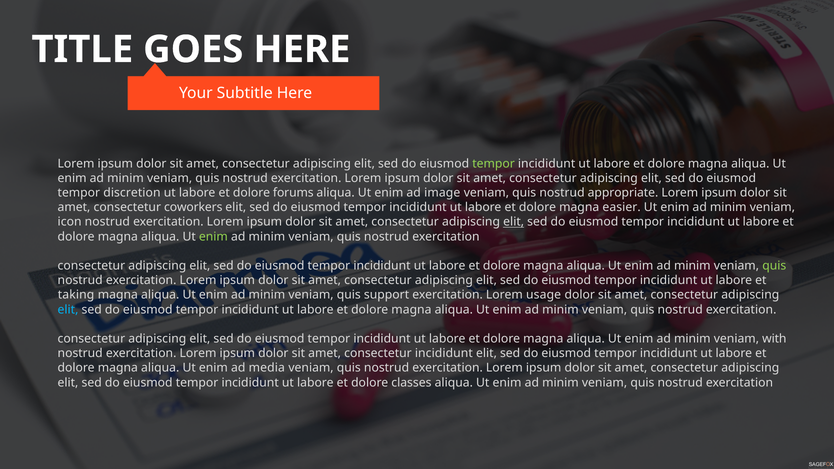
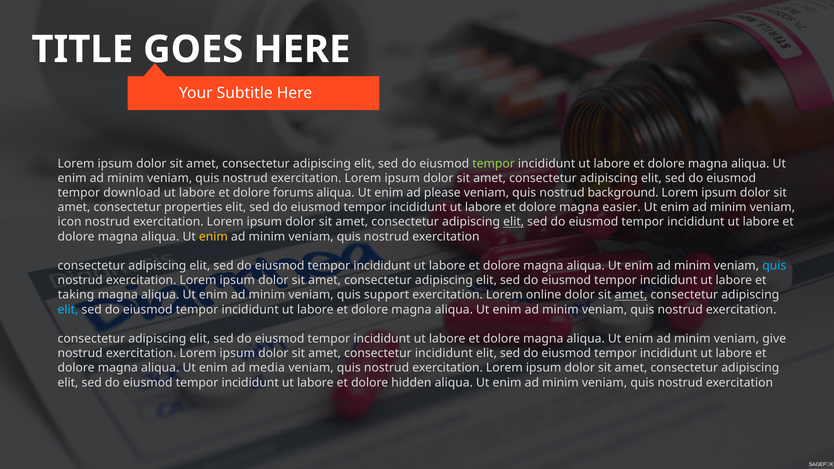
discretion: discretion -> download (132, 193)
image: image -> please (442, 193)
appropriate: appropriate -> background (623, 193)
coworkers: coworkers -> properties (193, 207)
enim colour: light green -> yellow (213, 237)
quis colour: light green -> light blue (774, 266)
usage: usage -> online (544, 295)
amet underline: none -> present (631, 295)
with: with -> give (774, 339)
classes: classes -> hidden (411, 383)
